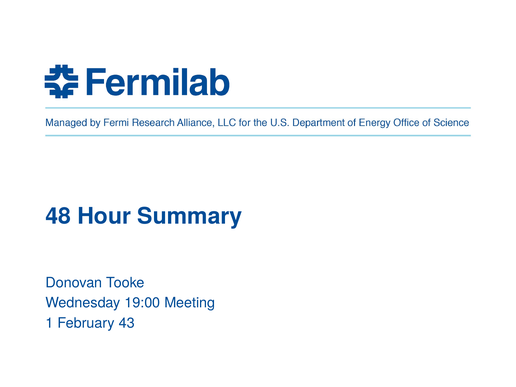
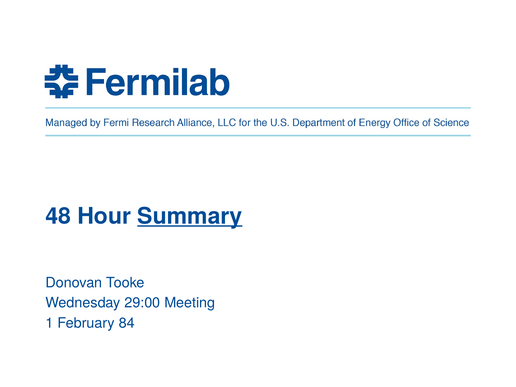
Summary underline: none -> present (190, 216)
19:00: 19:00 -> 29:00 (142, 303)
43: 43 -> 84 (127, 323)
